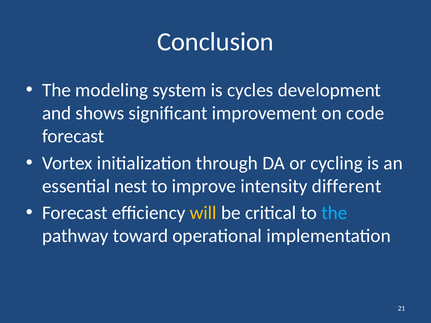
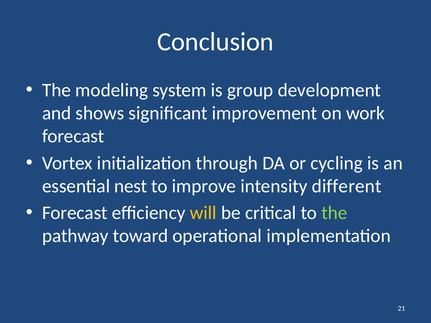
cycles: cycles -> group (250, 90)
code: code -> work (365, 113)
the colour: light blue -> light green (334, 213)
